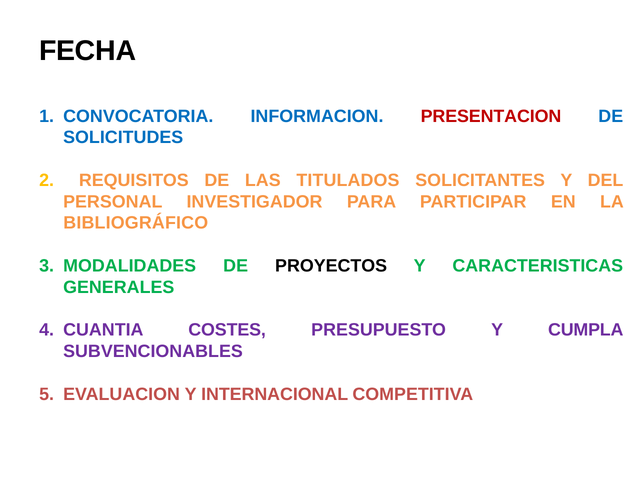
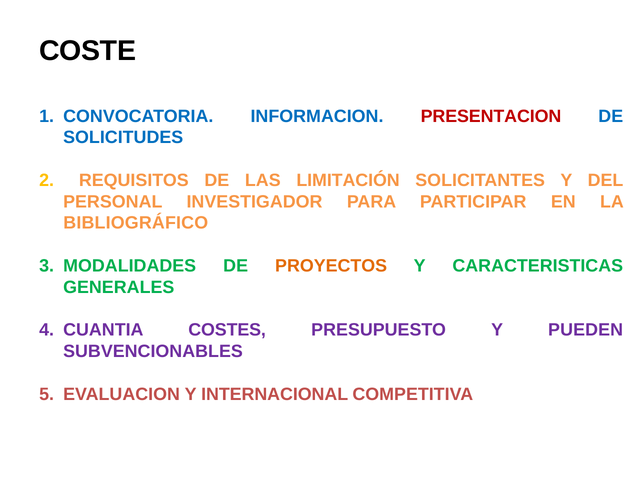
FECHA: FECHA -> COSTE (88, 51)
TITULADOS: TITULADOS -> LIMITACIÓN (348, 181)
PROYECTOS colour: black -> orange (331, 266)
CUMPLA: CUMPLA -> PUEDEN (586, 330)
